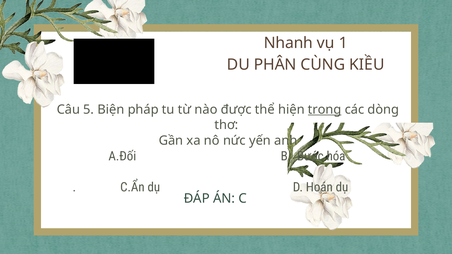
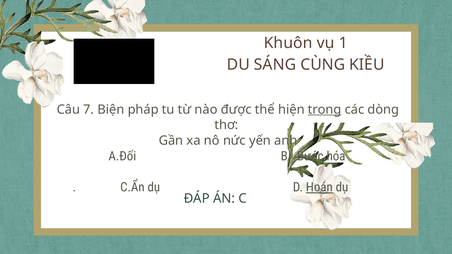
Nhanh: Nhanh -> Khuôn (288, 43)
PHÂN: PHÂN -> SÁNG (275, 65)
5: 5 -> 7 (89, 110)
Hoán underline: none -> present (319, 187)
